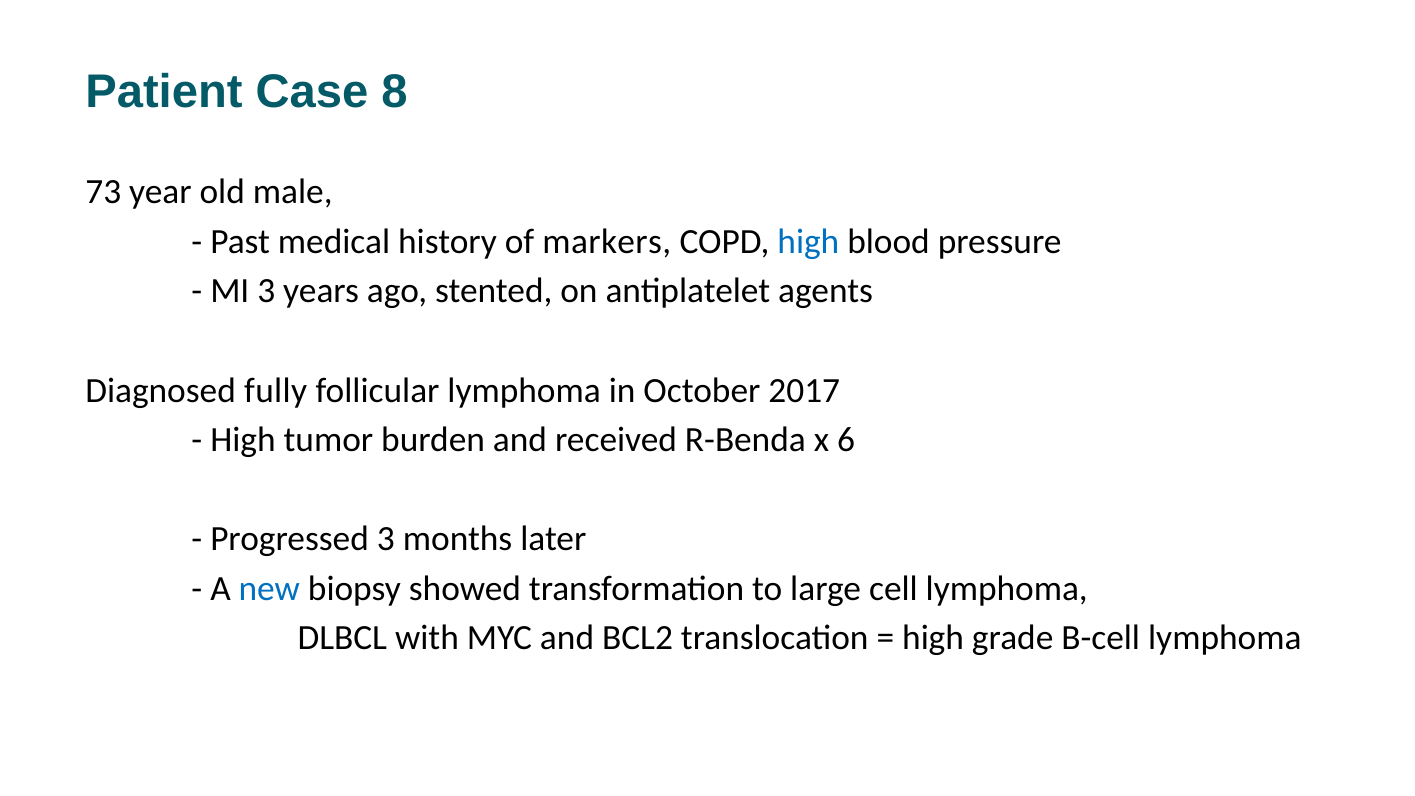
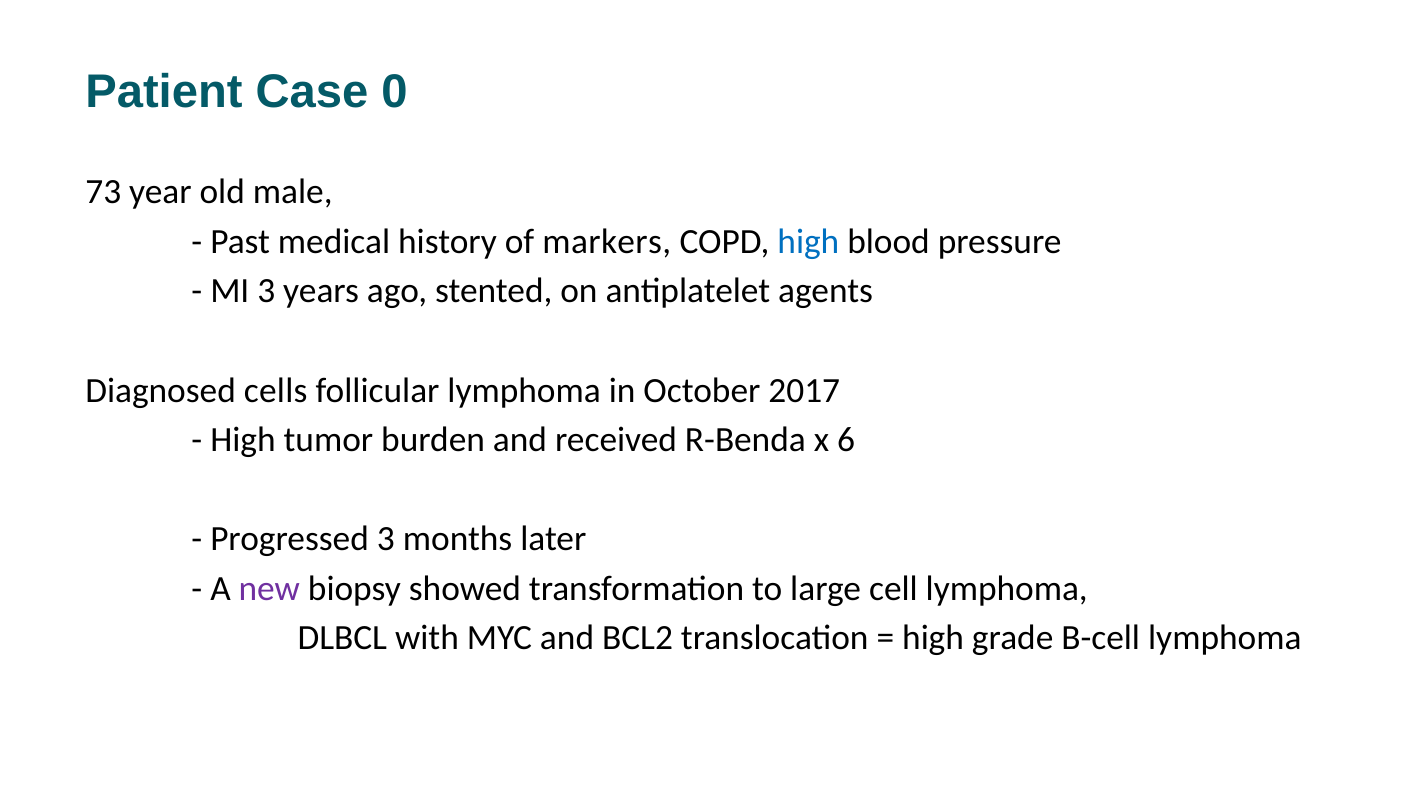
8: 8 -> 0 (395, 92)
fully: fully -> cells (276, 390)
new colour: blue -> purple (269, 588)
